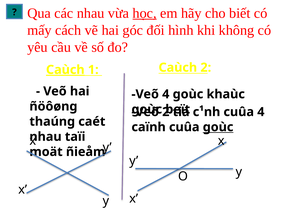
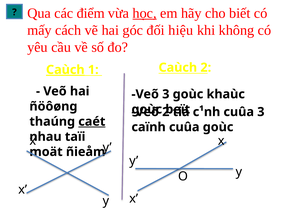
các nhau: nhau -> điểm (91, 13)
hình: hình -> hiệu (181, 30)
Veõ 4: 4 -> 3 (166, 94)
cuûa 4: 4 -> 3 (261, 112)
caét underline: none -> present (92, 122)
goùc underline: present -> none (218, 127)
